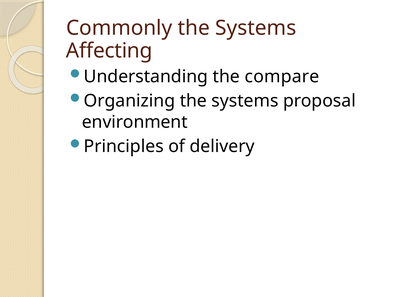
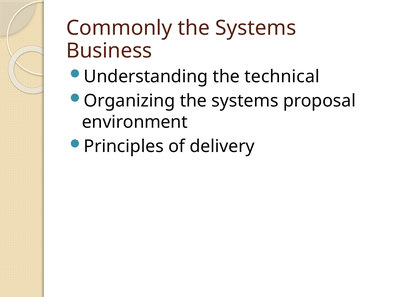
Affecting: Affecting -> Business (109, 51)
compare: compare -> technical (282, 76)
